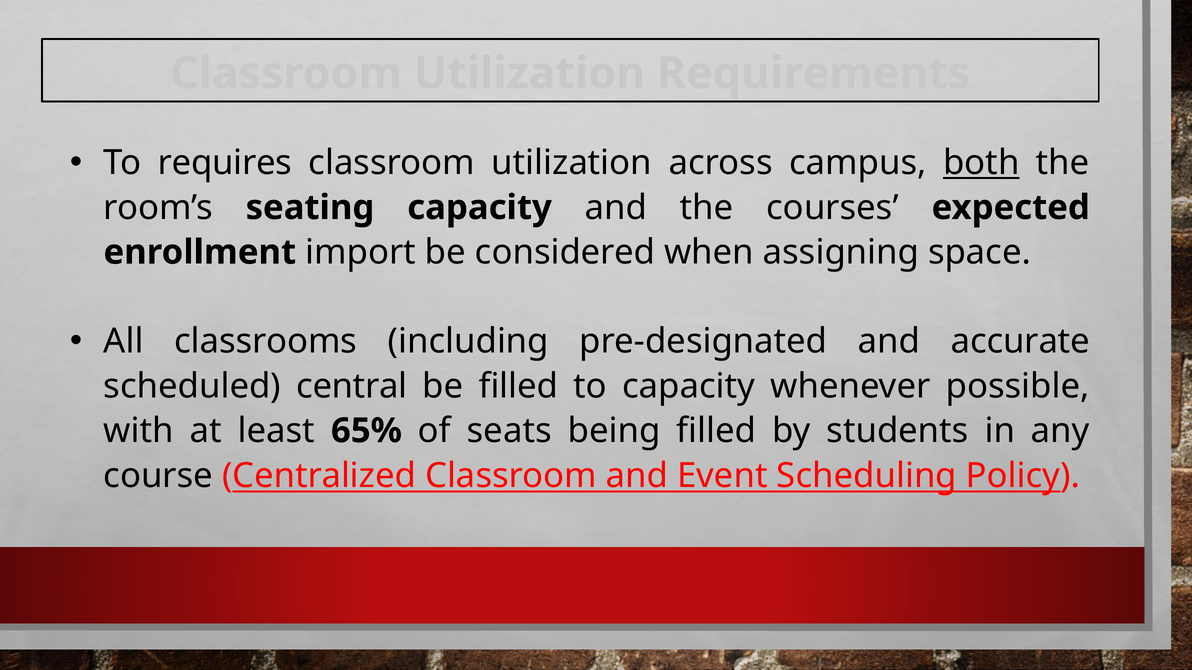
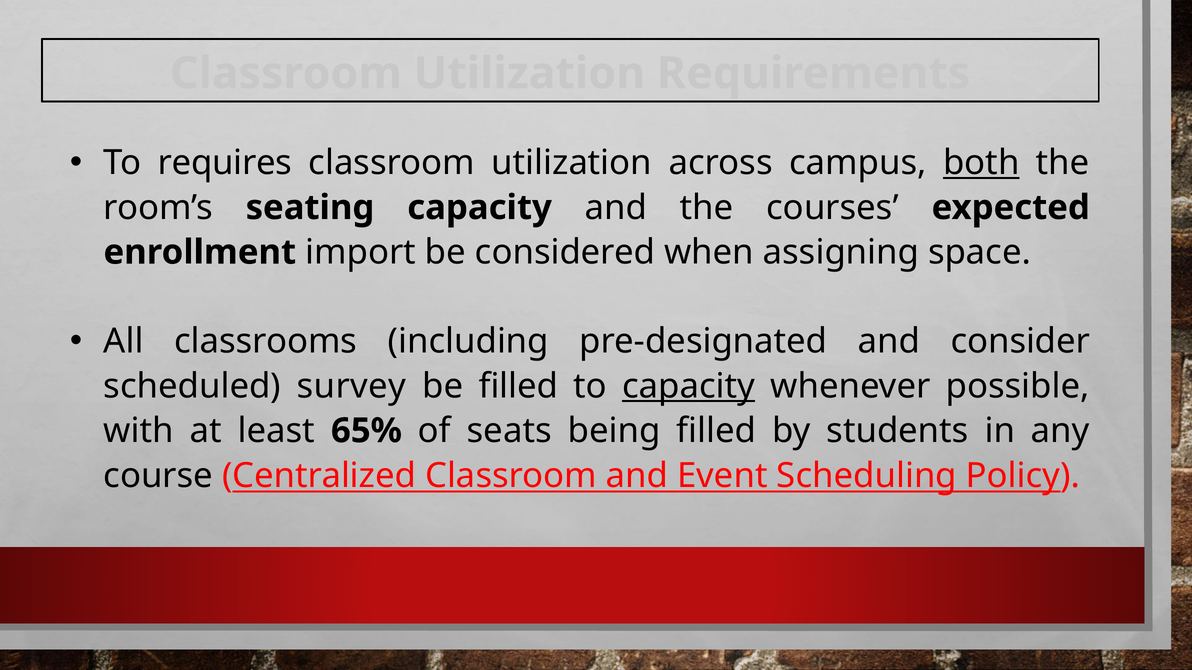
accurate: accurate -> consider (1020, 342)
central: central -> survey (351, 386)
capacity underline: none -> present (689, 386)
